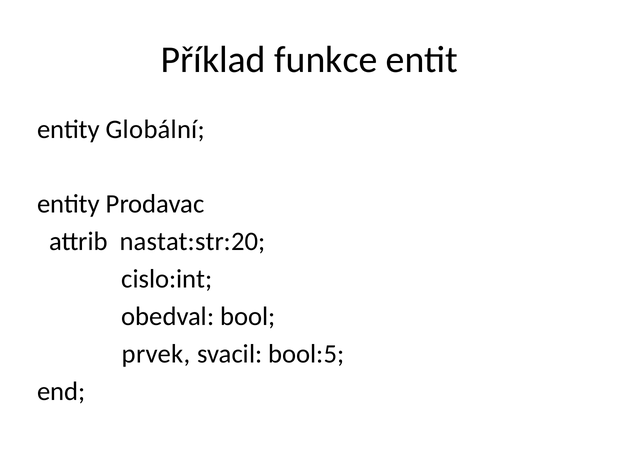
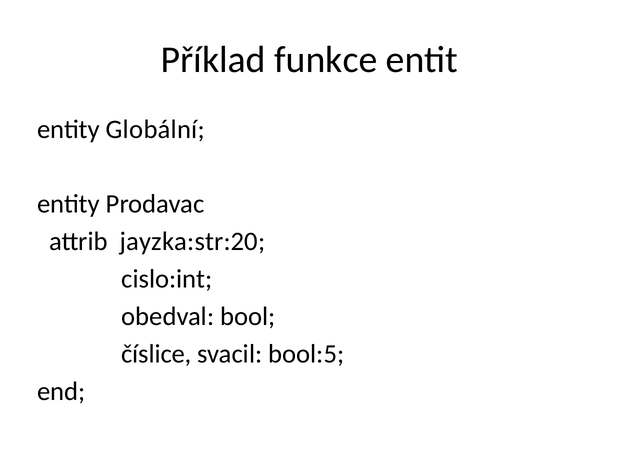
nastat:str:20: nastat:str:20 -> jayzka:str:20 (193, 242)
prvek: prvek -> číslice (156, 354)
